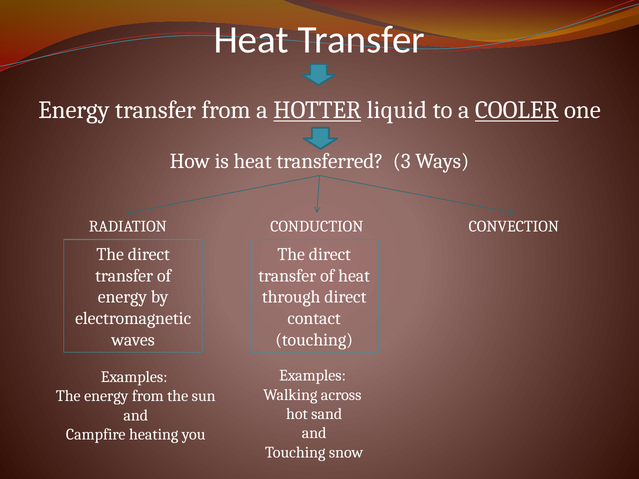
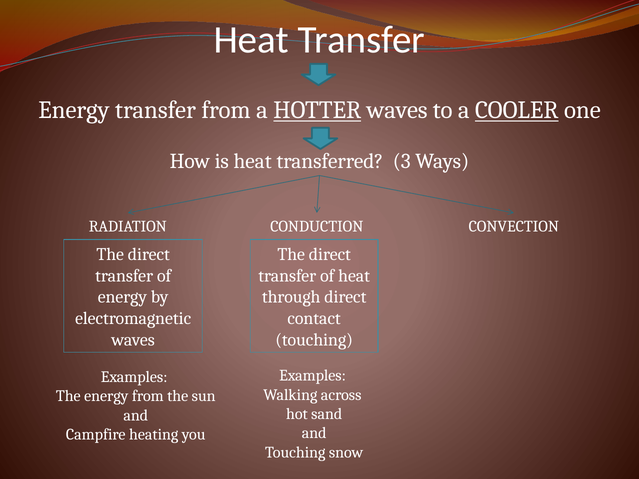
HOTTER liquid: liquid -> waves (397, 110)
